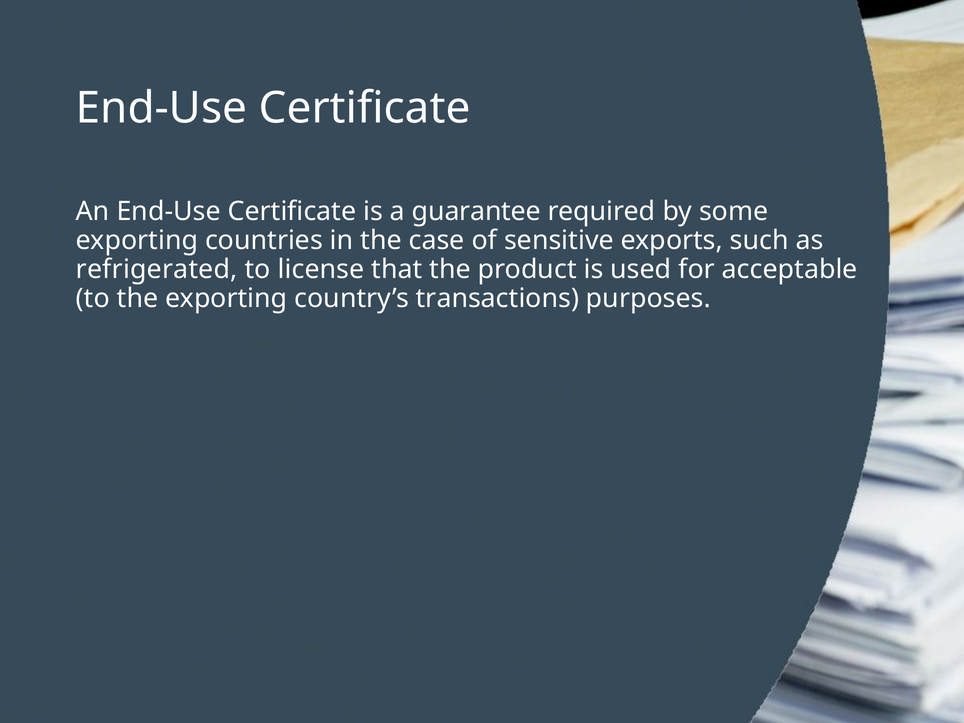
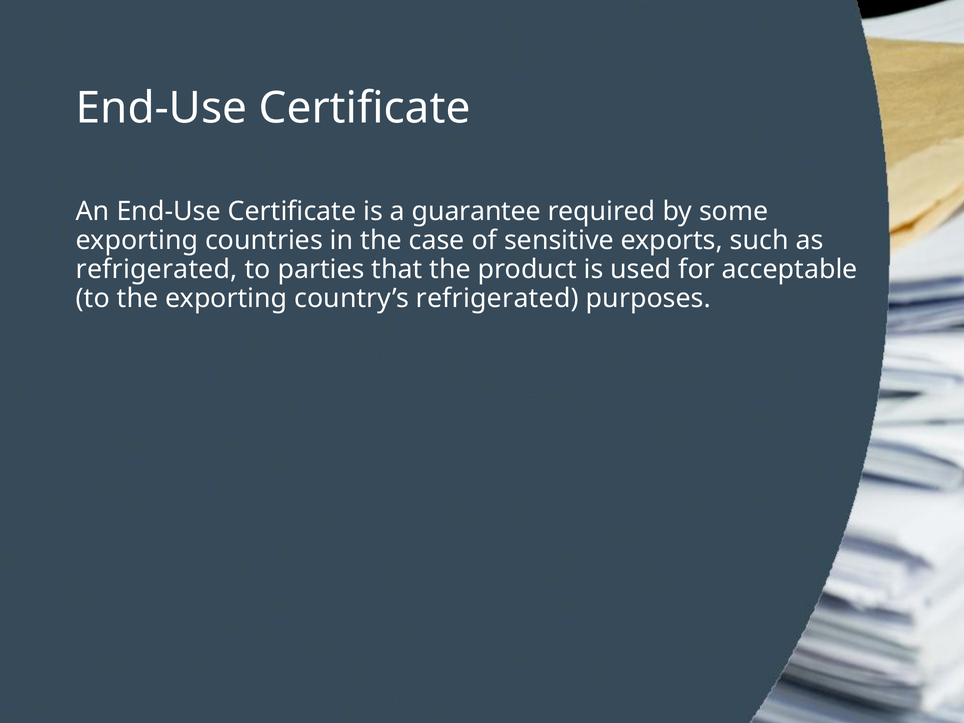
license: license -> parties (321, 269)
country’s transactions: transactions -> refrigerated (497, 298)
